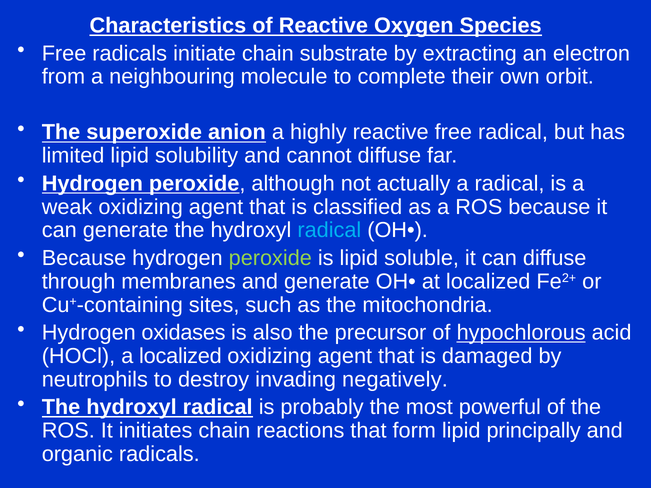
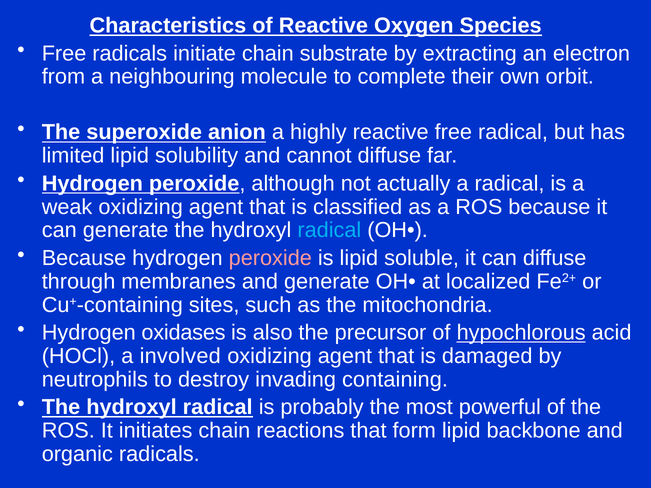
peroxide colour: light green -> pink (270, 258)
a localized: localized -> involved (180, 356)
negatively: negatively -> containing (395, 380)
principally: principally -> backbone (534, 431)
